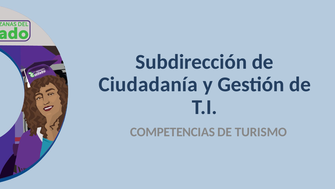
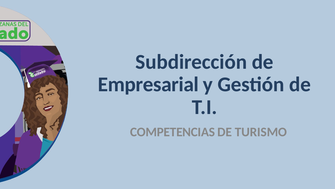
Ciudadanía: Ciudadanía -> Empresarial (148, 84)
